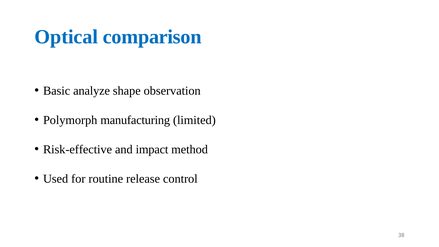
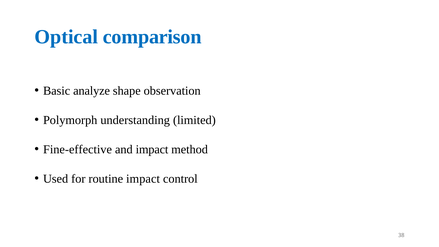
manufacturing: manufacturing -> understanding (135, 120)
Risk-effective: Risk-effective -> Fine-effective (78, 149)
routine release: release -> impact (143, 179)
